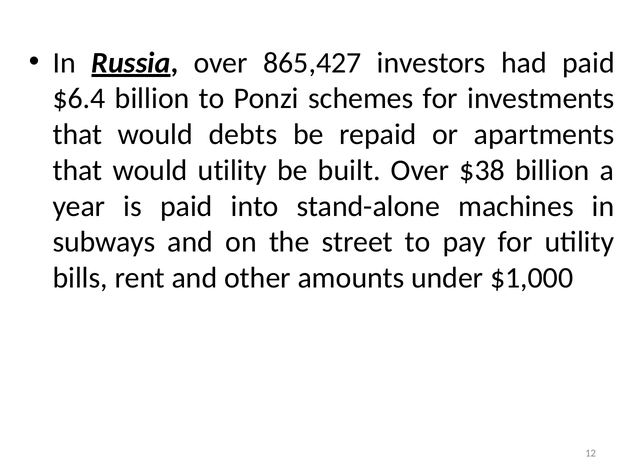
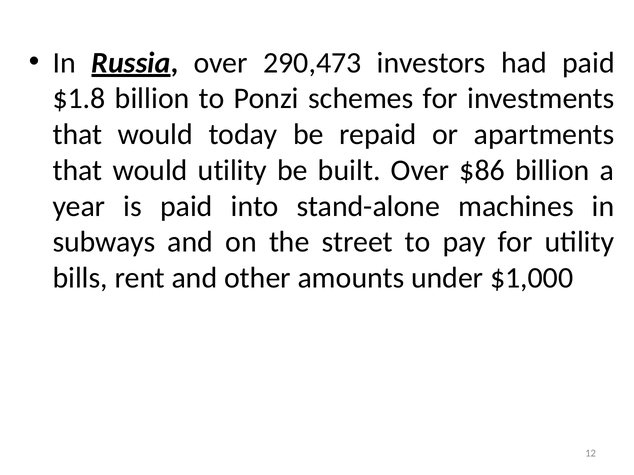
865,427: 865,427 -> 290,473 (312, 63)
$6.4: $6.4 -> $1.8 (79, 99)
debts: debts -> today (243, 135)
$38: $38 -> $86 (482, 170)
